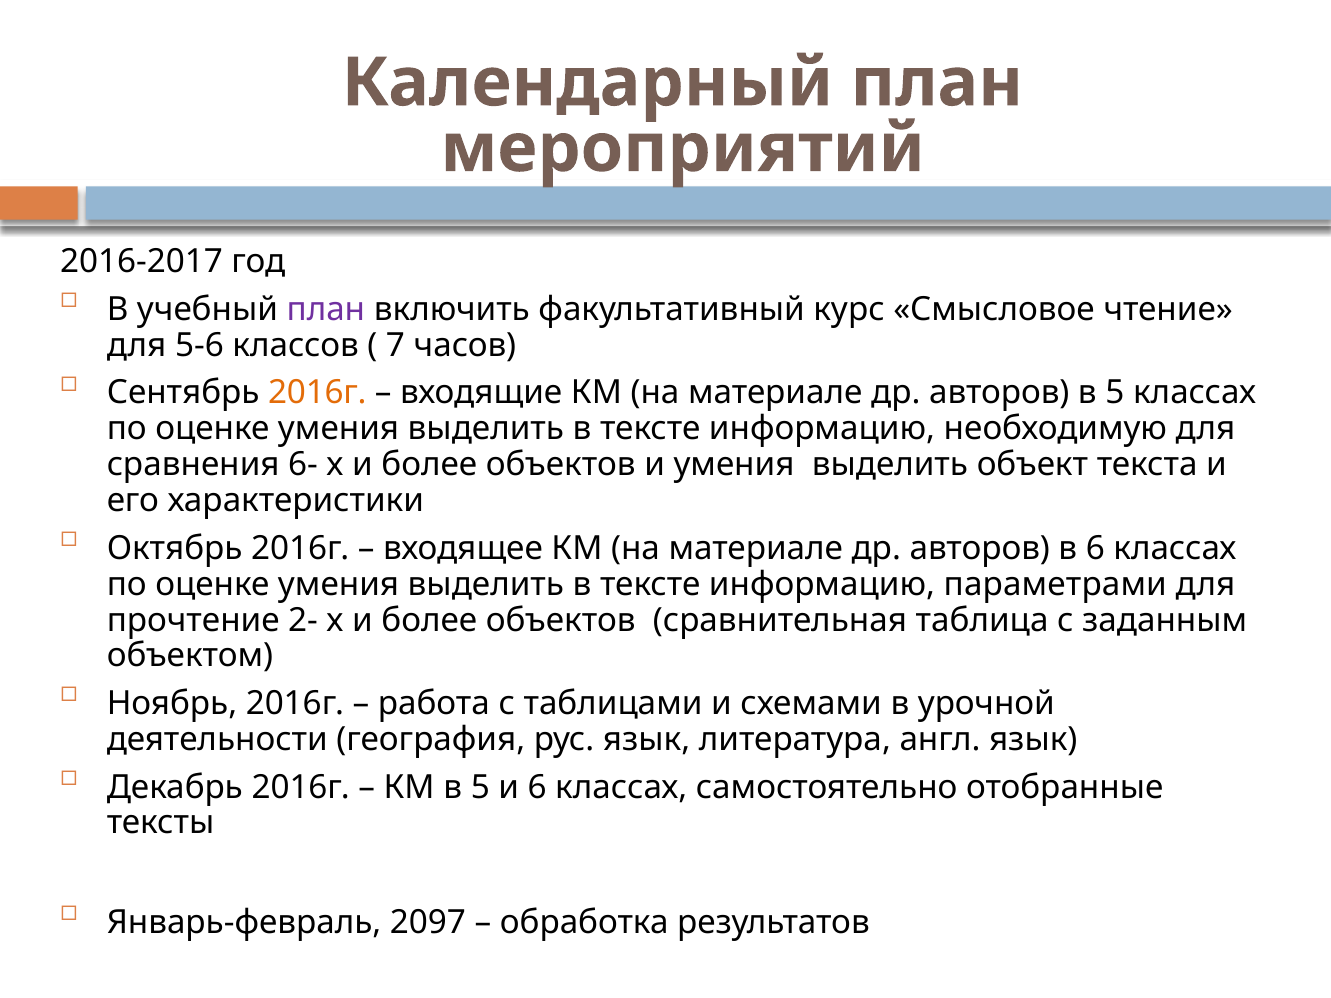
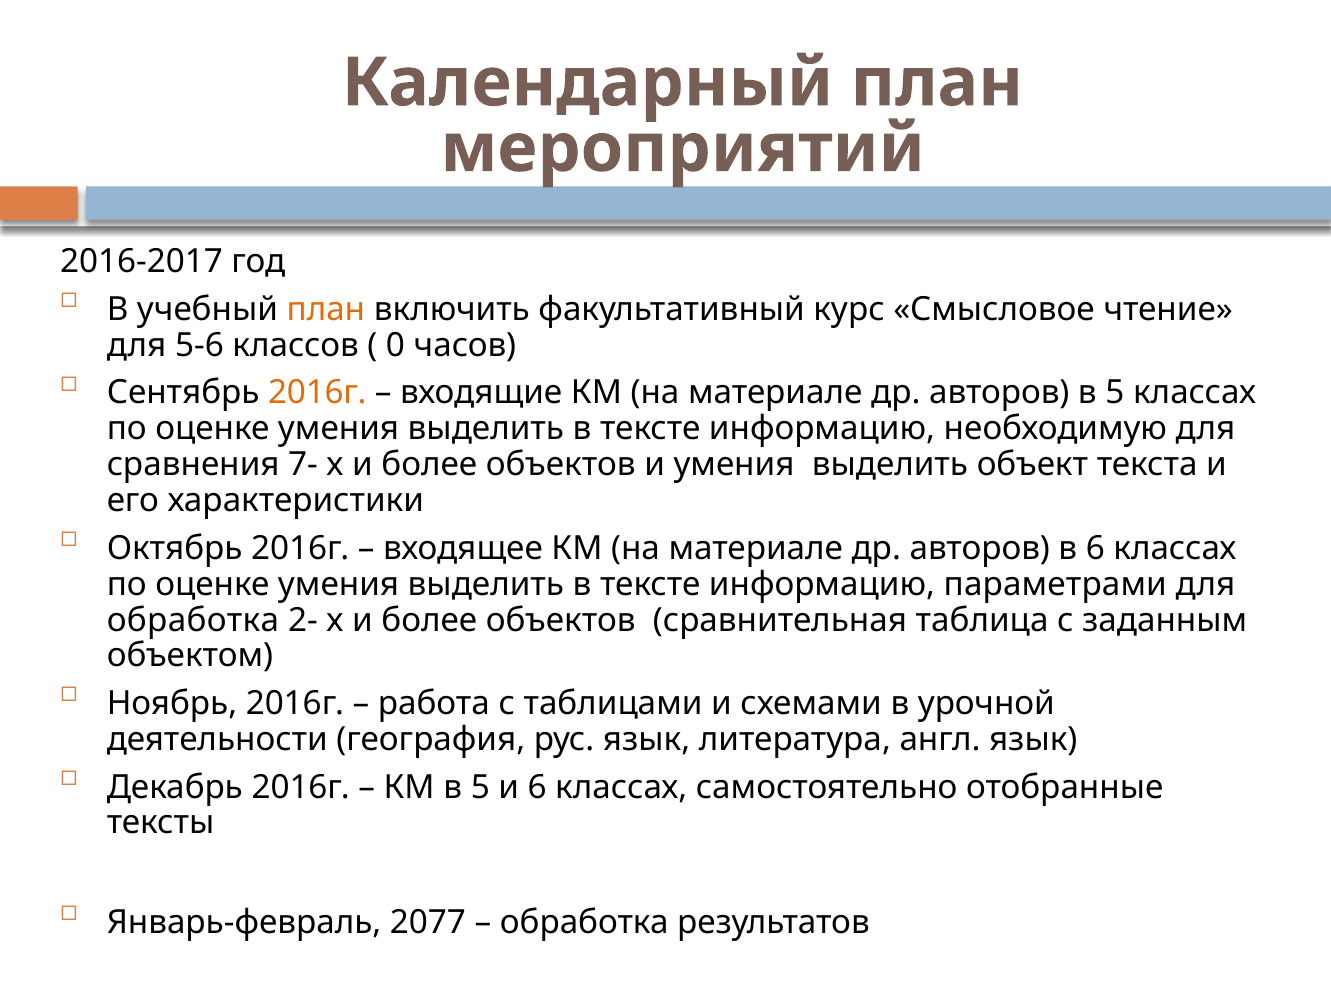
план colour: purple -> orange (326, 309)
7: 7 -> 0 (395, 345)
6-: 6- -> 7- (303, 465)
прочтение: прочтение -> обработка (193, 620)
2097: 2097 -> 2077 (428, 922)
